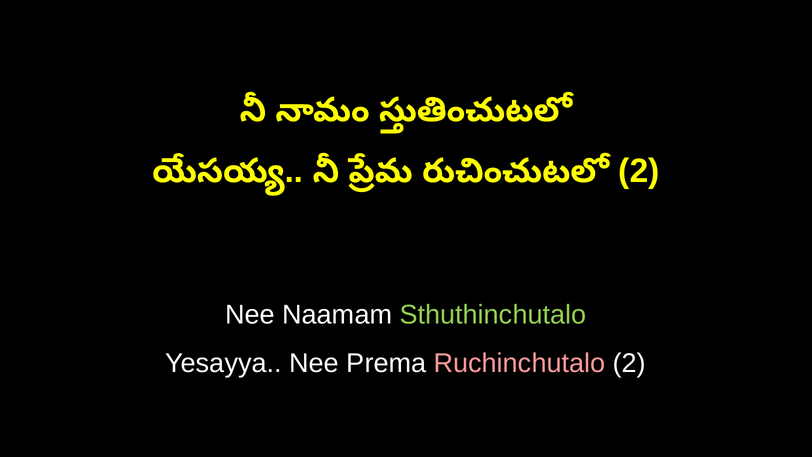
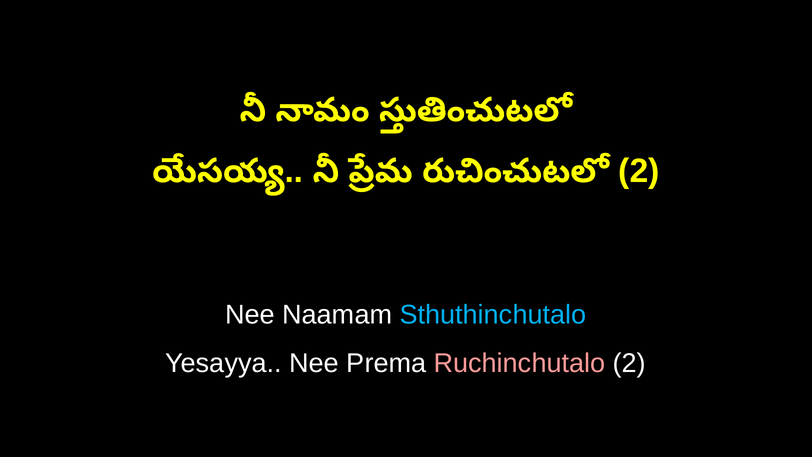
Sthuthinchutalo colour: light green -> light blue (493, 314)
